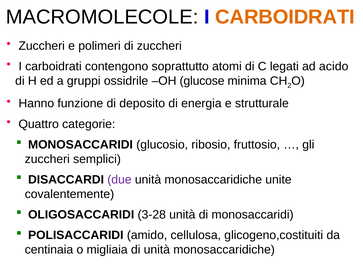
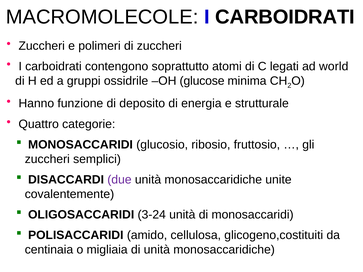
CARBOIDRATI colour: orange -> black (285, 17)
acido: acido -> world (334, 67)
3-28: 3-28 -> 3-24 (152, 215)
